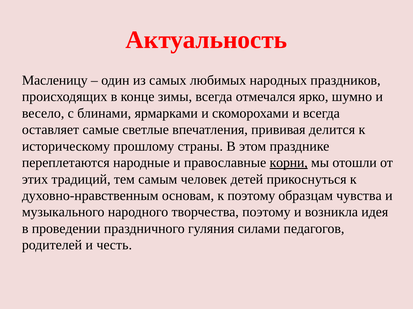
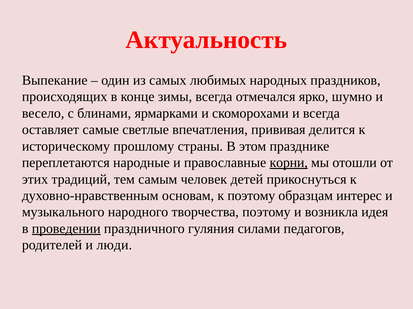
Масленицу: Масленицу -> Выпекание (55, 80)
чувства: чувства -> интерес (359, 196)
проведении underline: none -> present (66, 229)
честь: честь -> люди (114, 246)
